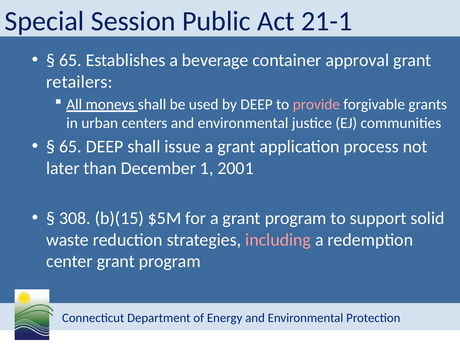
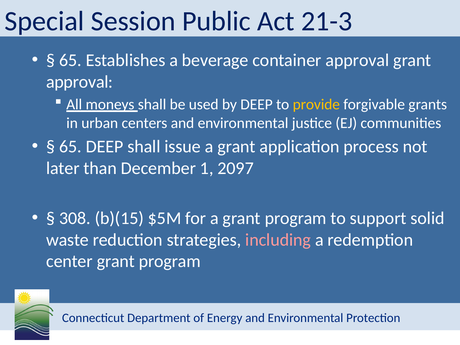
21-1: 21-1 -> 21-3 (327, 21)
retailers: retailers -> approval (80, 82)
provide colour: pink -> yellow (316, 105)
2001: 2001 -> 2097 (236, 168)
